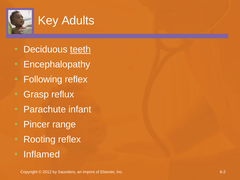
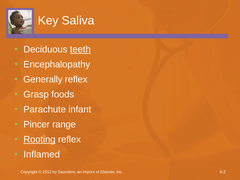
Adults: Adults -> Saliva (78, 21)
Following: Following -> Generally (43, 79)
reflux: reflux -> foods (63, 94)
Rooting underline: none -> present (39, 139)
